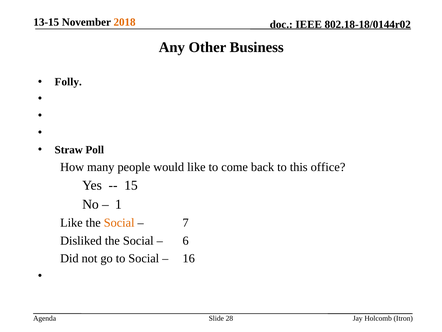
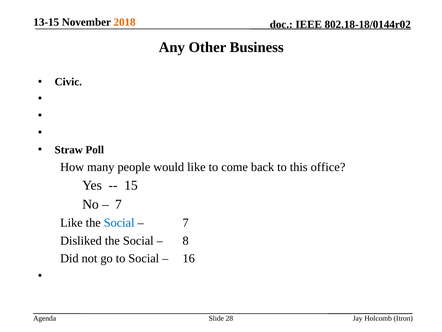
Folly: Folly -> Civic (68, 82)
1: 1 -> 7 (118, 204)
Social colour: orange -> blue (119, 223)
6: 6 -> 8 (186, 240)
